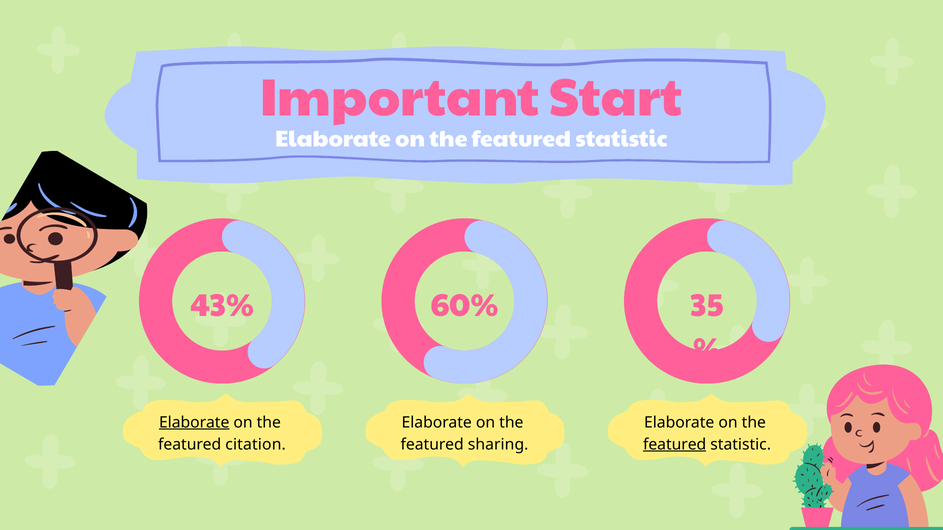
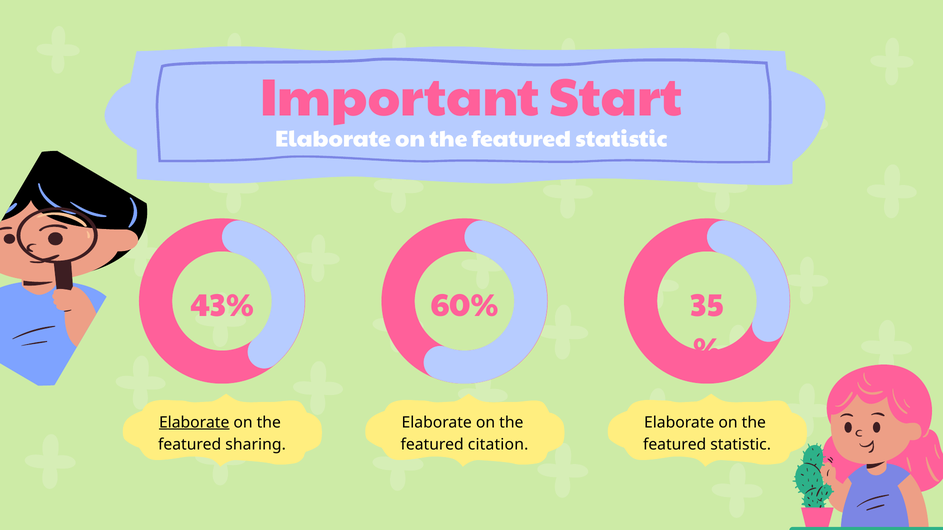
citation: citation -> sharing (256, 445)
sharing: sharing -> citation (498, 445)
featured underline: present -> none (675, 445)
